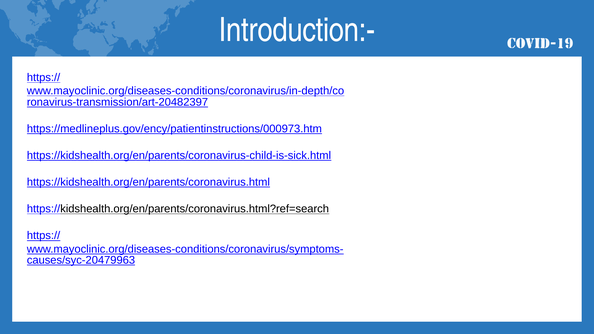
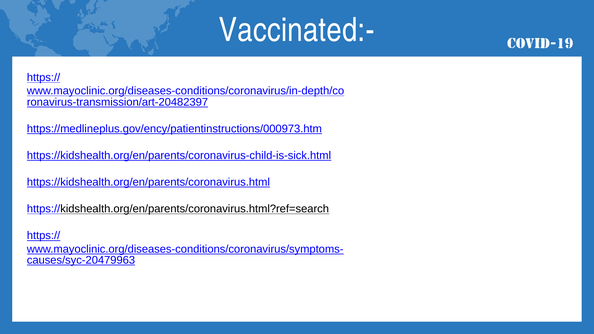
Introduction:-: Introduction:- -> Vaccinated:- (297, 30)
